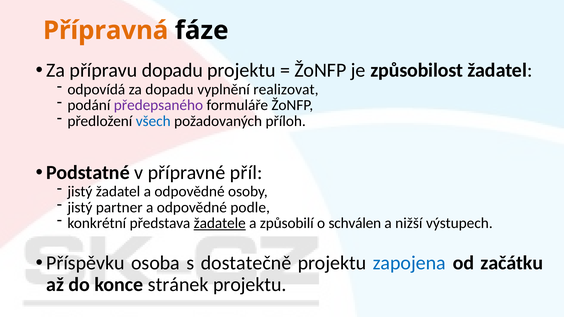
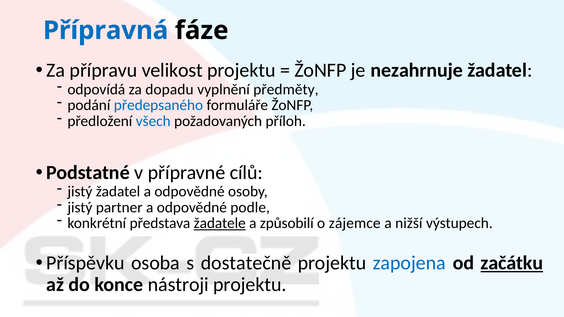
Přípravná colour: orange -> blue (106, 30)
přípravu dopadu: dopadu -> velikost (172, 70)
způsobilost: způsobilost -> nezahrnuje (417, 70)
realizovat: realizovat -> předměty (286, 90)
předepsaného colour: purple -> blue (158, 105)
příl: příl -> cílů (246, 173)
schválen: schválen -> zájemce (355, 223)
začátku underline: none -> present (512, 263)
stránek: stránek -> nástroji (178, 285)
